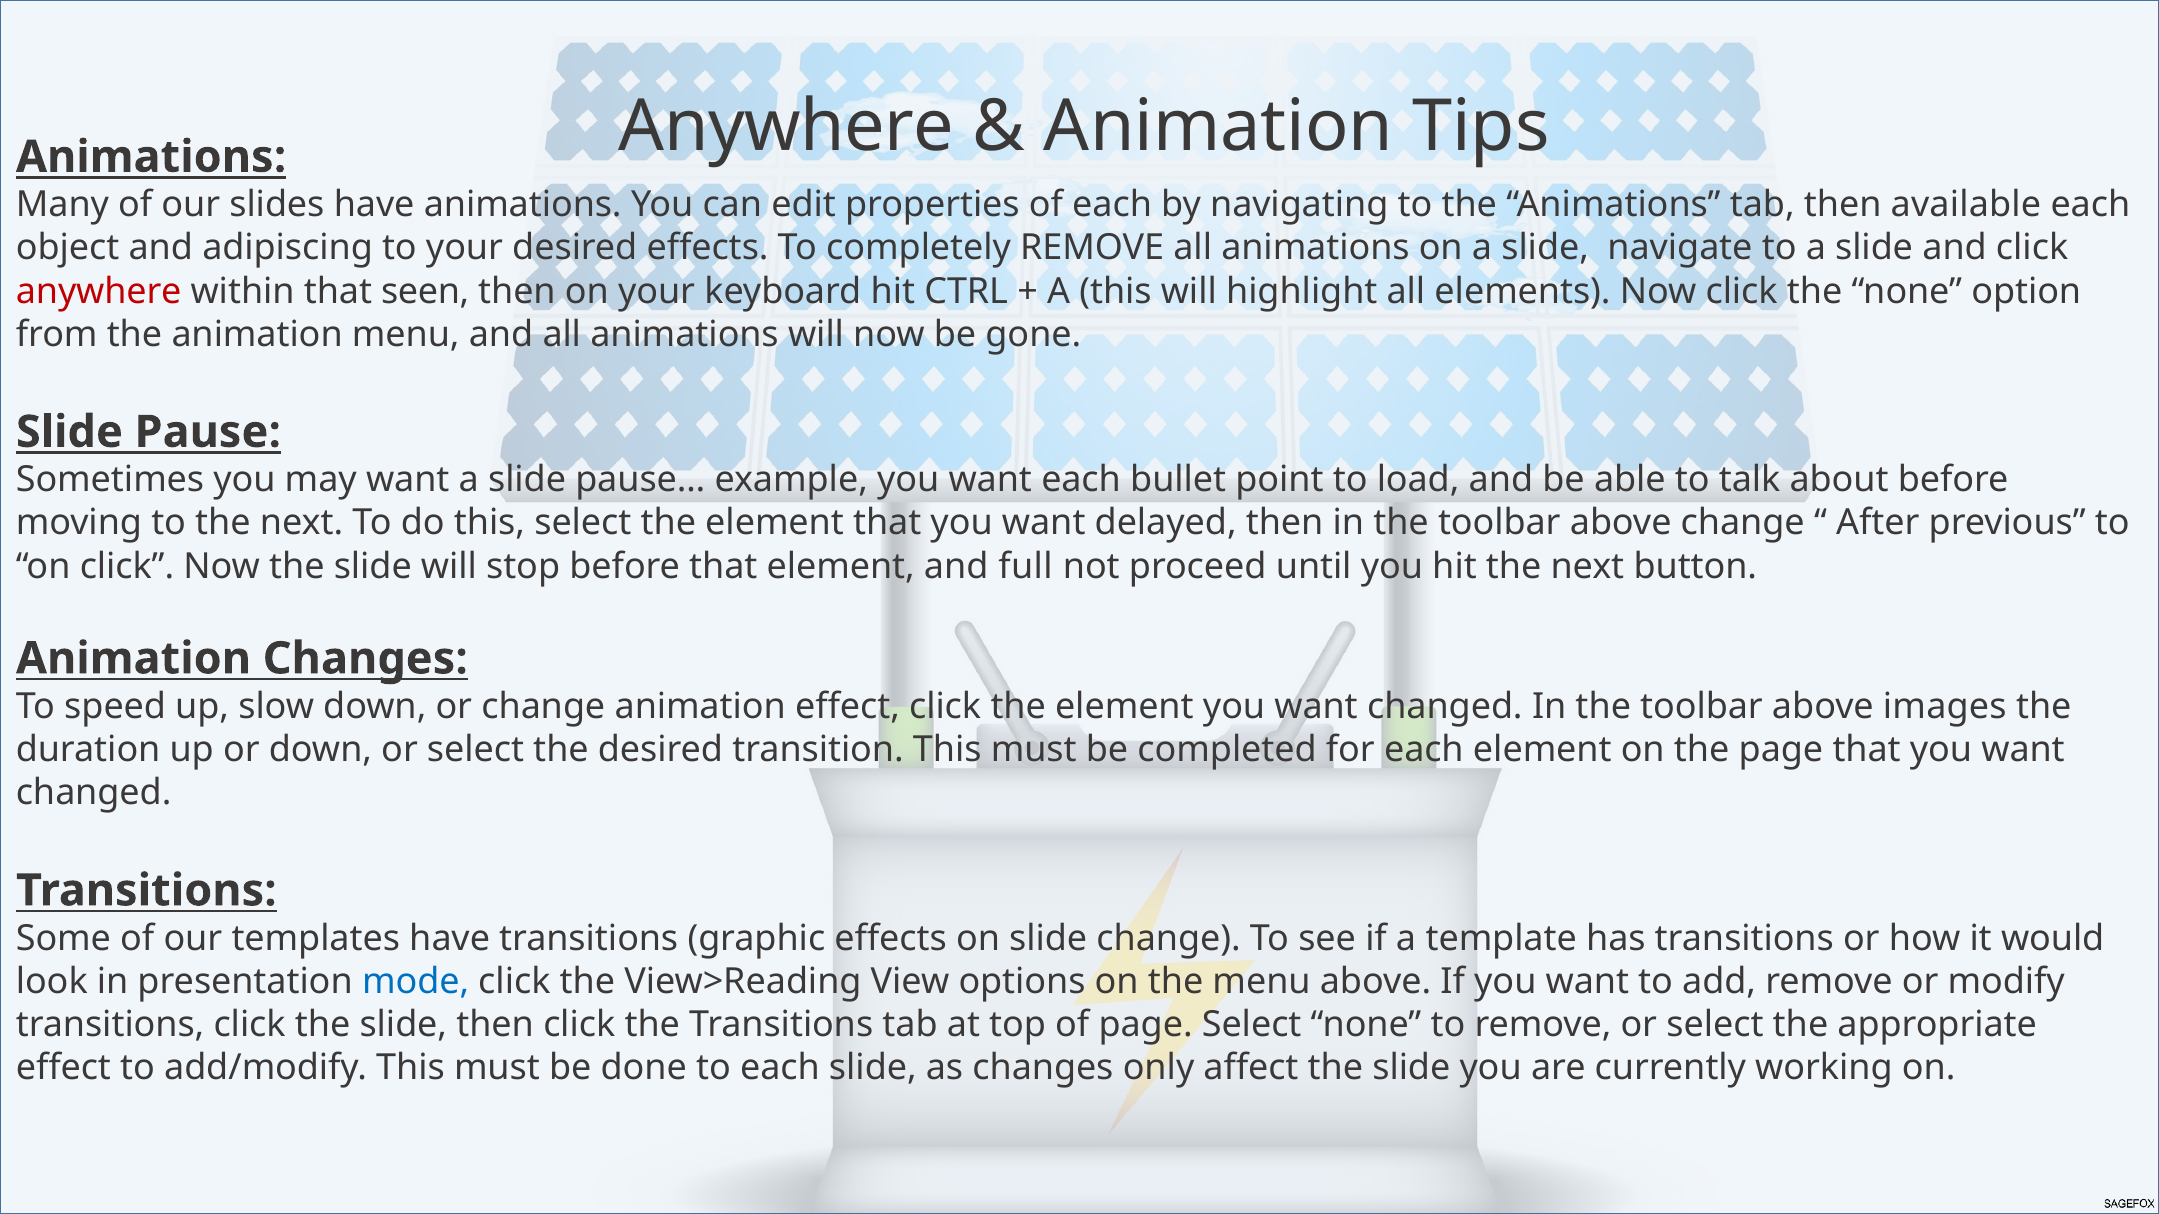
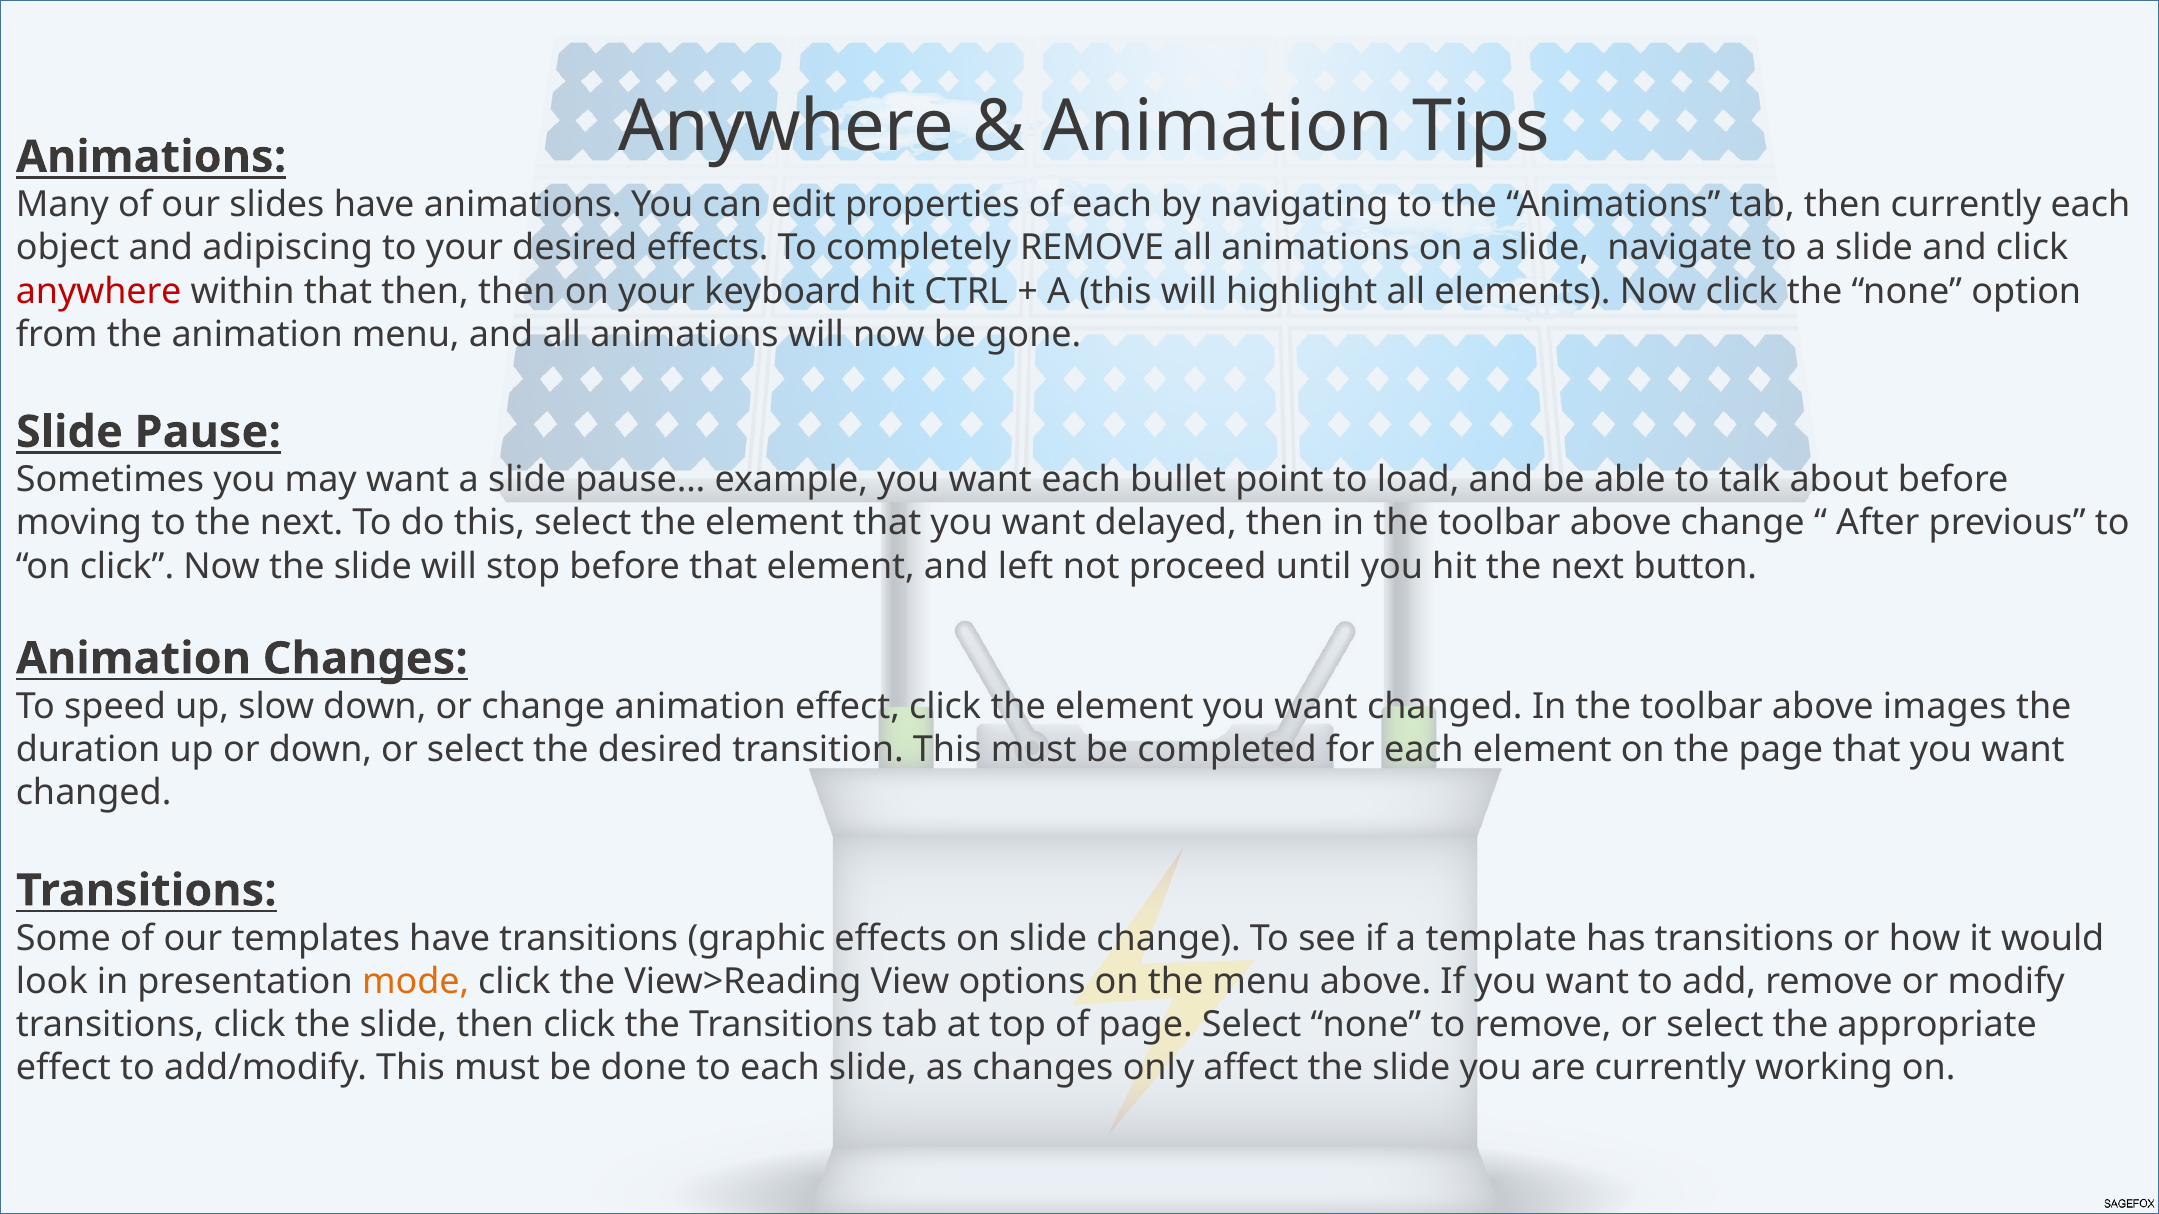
then available: available -> currently (1966, 205)
that seen: seen -> then (425, 291)
full: full -> left (1026, 566)
mode colour: blue -> orange (416, 982)
